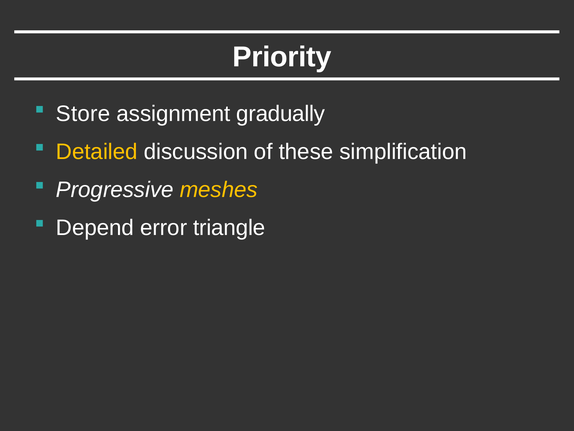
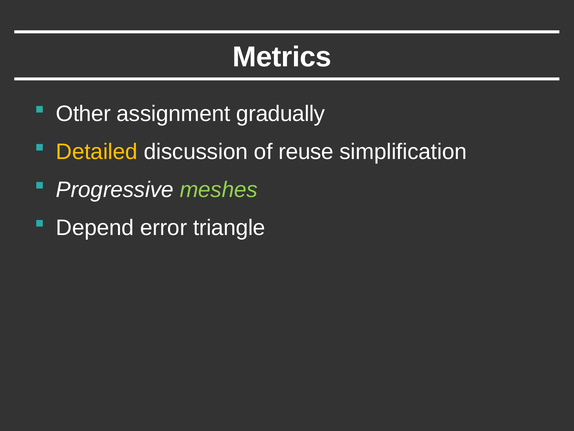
Priority: Priority -> Metrics (282, 57)
Store: Store -> Other (83, 114)
these: these -> reuse (306, 152)
meshes colour: yellow -> light green (219, 190)
